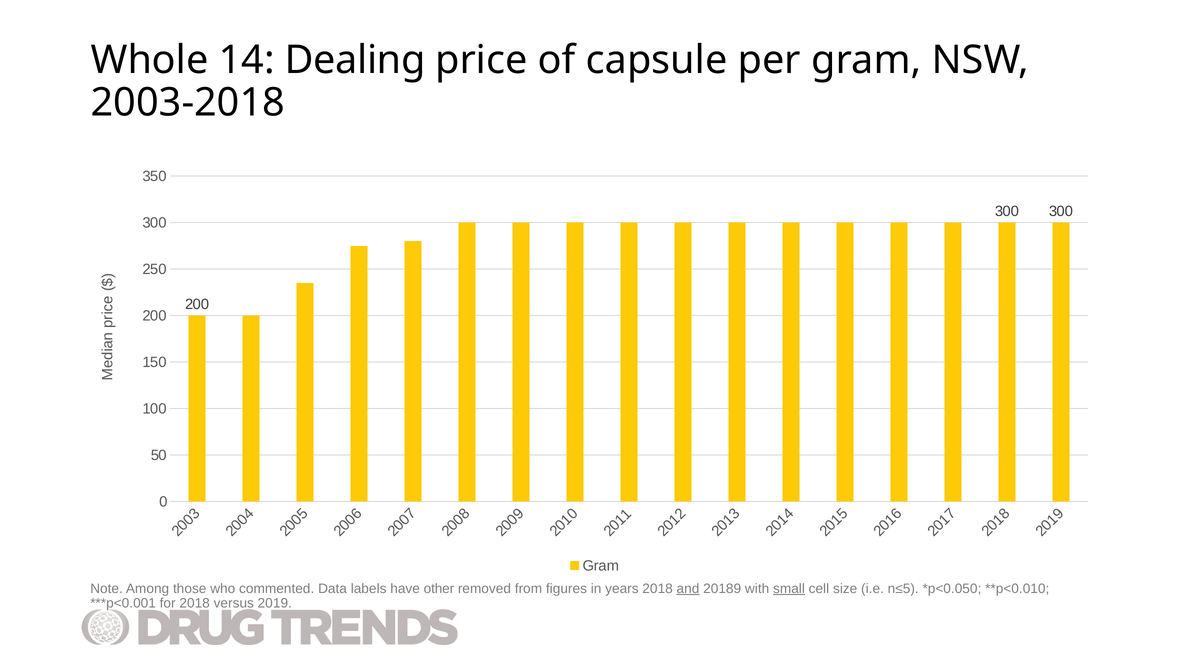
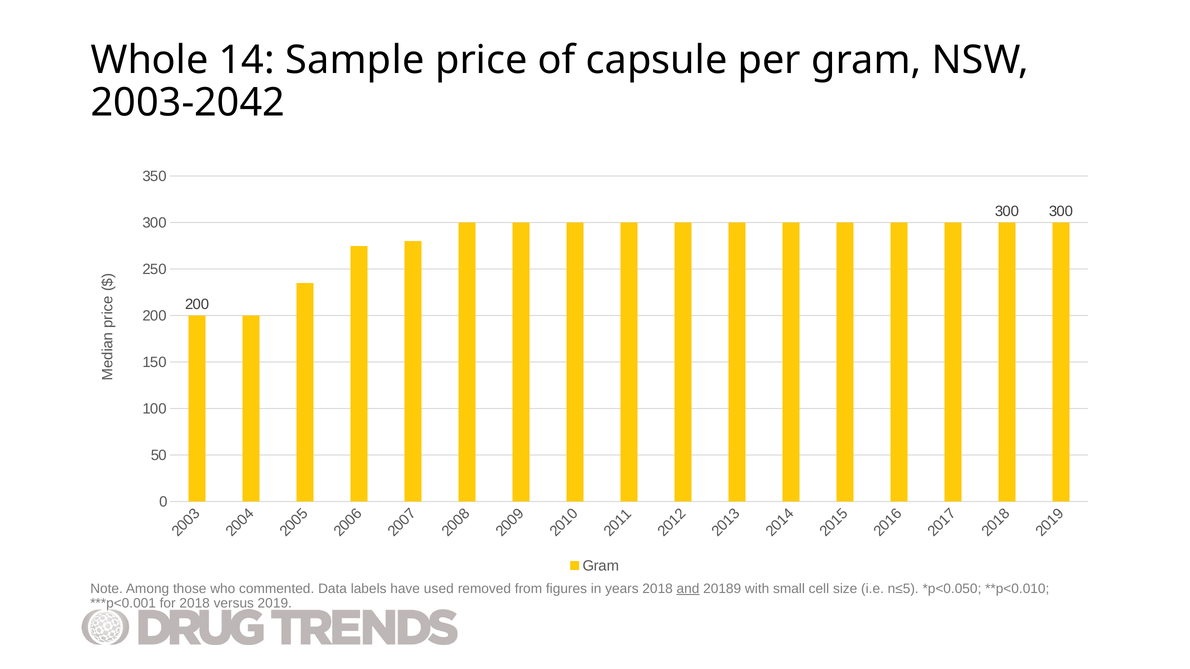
Dealing: Dealing -> Sample (355, 60)
2003-2018: 2003-2018 -> 2003-2042 (188, 103)
other: other -> used (439, 589)
small underline: present -> none (789, 589)
